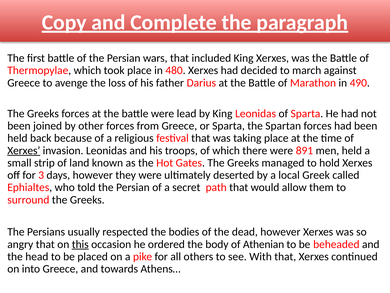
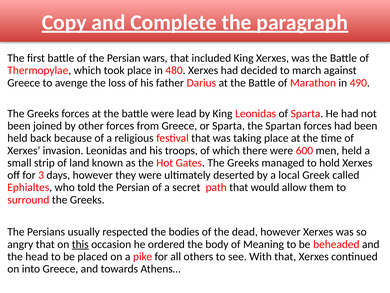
Xerxes underline: present -> none (24, 150)
891: 891 -> 600 (304, 150)
Athenian: Athenian -> Meaning (263, 244)
